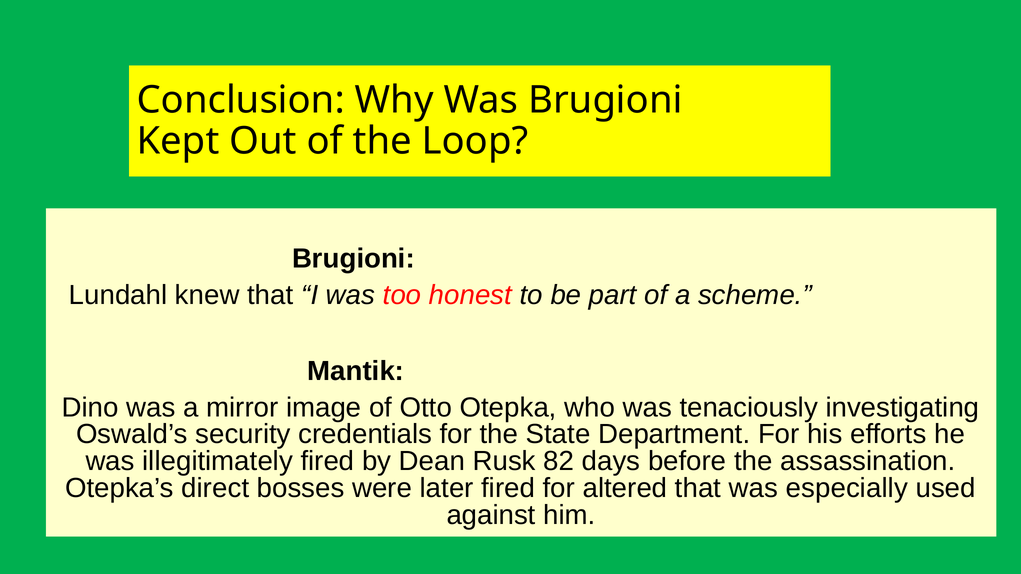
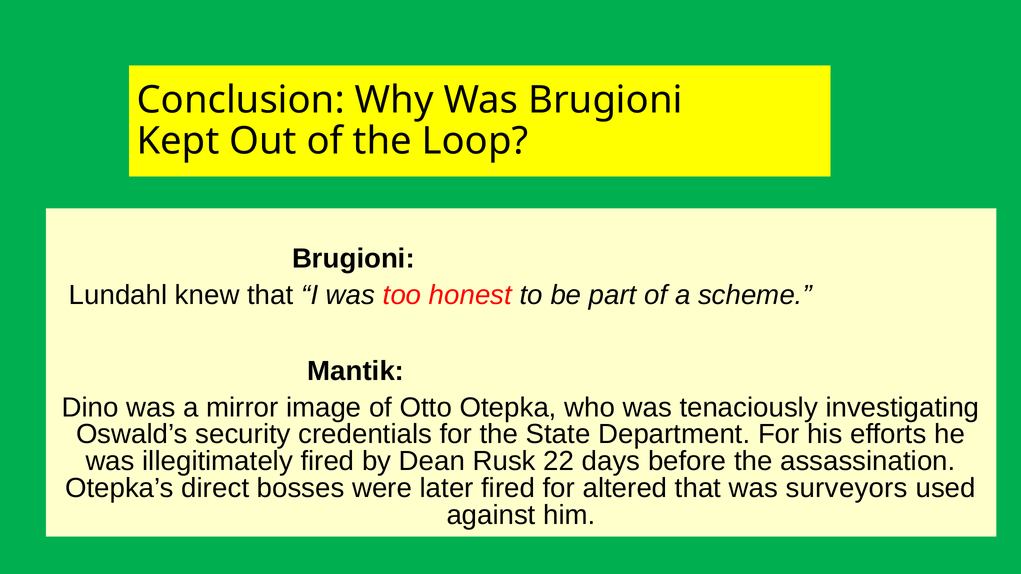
82: 82 -> 22 (559, 461)
especially: especially -> surveyors (847, 488)
